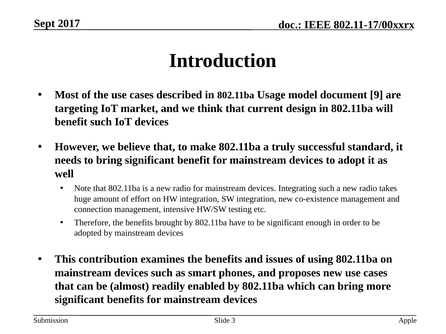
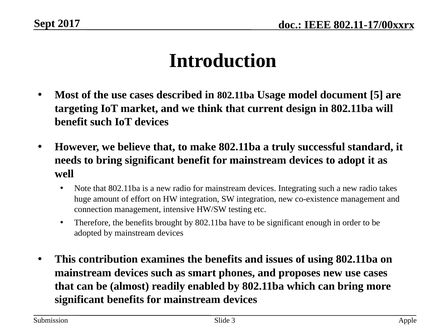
9: 9 -> 5 (376, 95)
